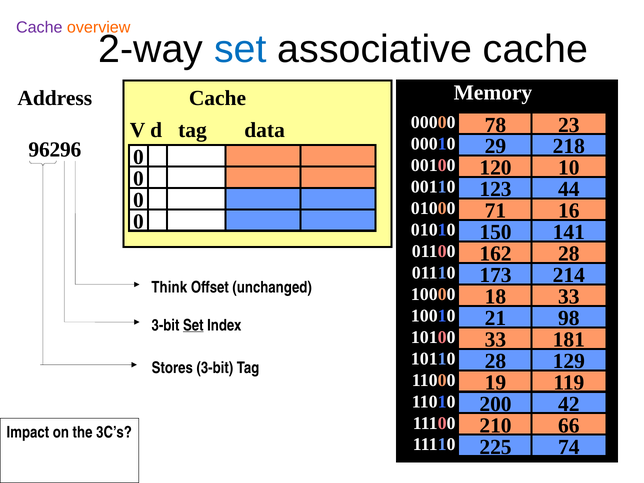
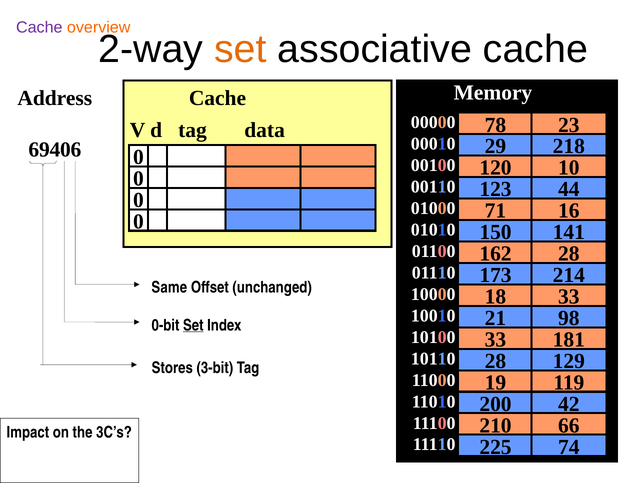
set colour: blue -> orange (240, 49)
96296: 96296 -> 69406 (55, 150)
Think: Think -> Same (169, 288)
3-bit: 3-bit -> 0-bit (166, 325)
